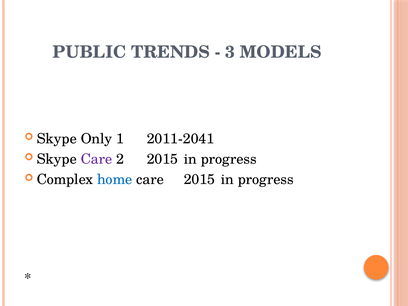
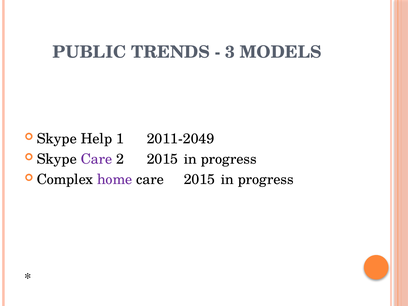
Only: Only -> Help (96, 139)
2011-2041: 2011-2041 -> 2011-2049 (180, 139)
home colour: blue -> purple (115, 180)
